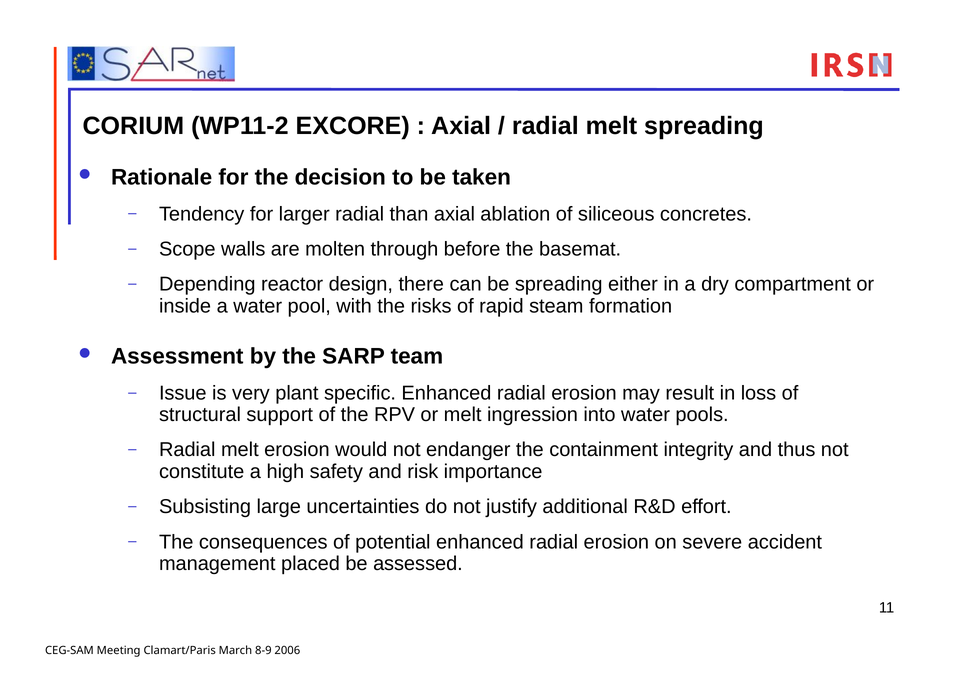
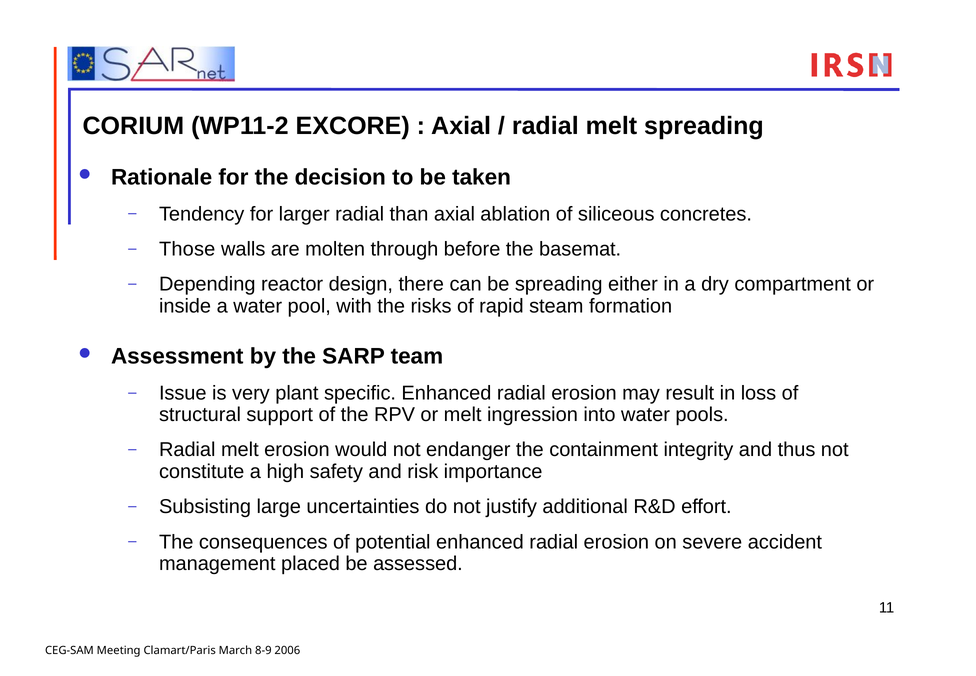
Scope: Scope -> Those (187, 249)
